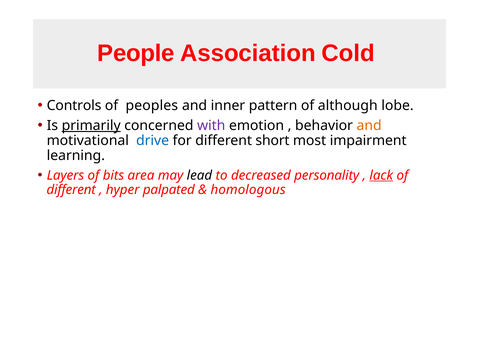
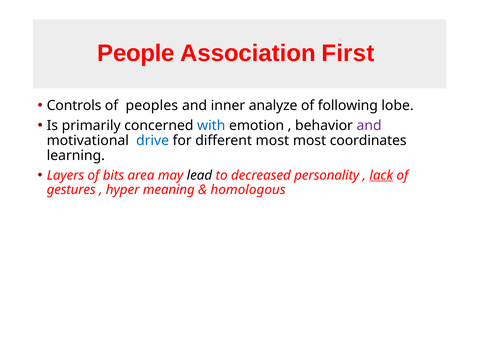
Cold: Cold -> First (348, 53)
pattern: pattern -> analyze (273, 105)
although: although -> following (348, 105)
primarily underline: present -> none (91, 126)
with colour: purple -> blue (211, 126)
and colour: orange -> purple (369, 126)
different short: short -> most (272, 141)
impairment: impairment -> coordinates (368, 141)
different: different -> gestures (71, 190)
palpated: palpated -> meaning (169, 190)
